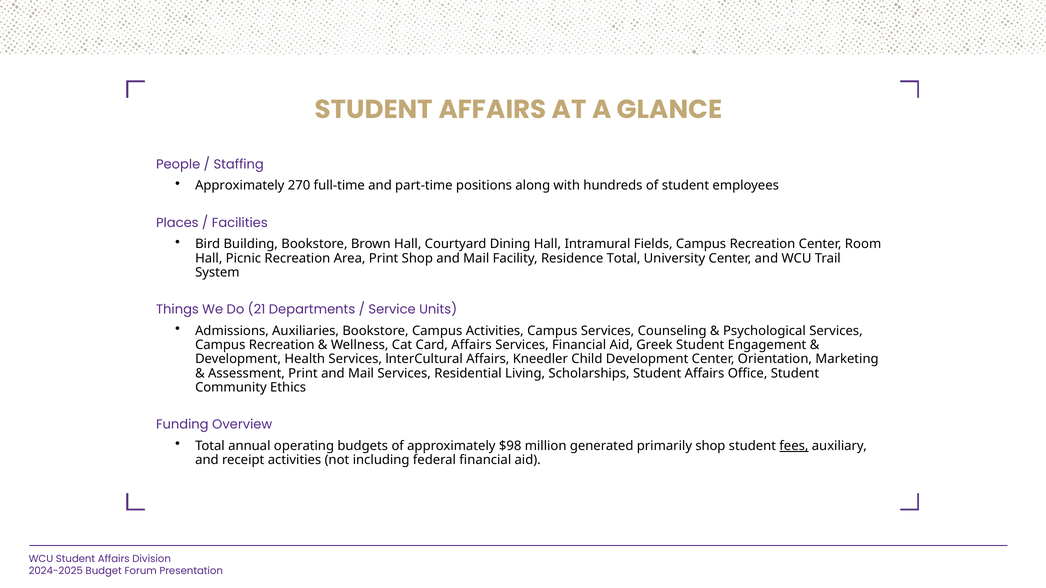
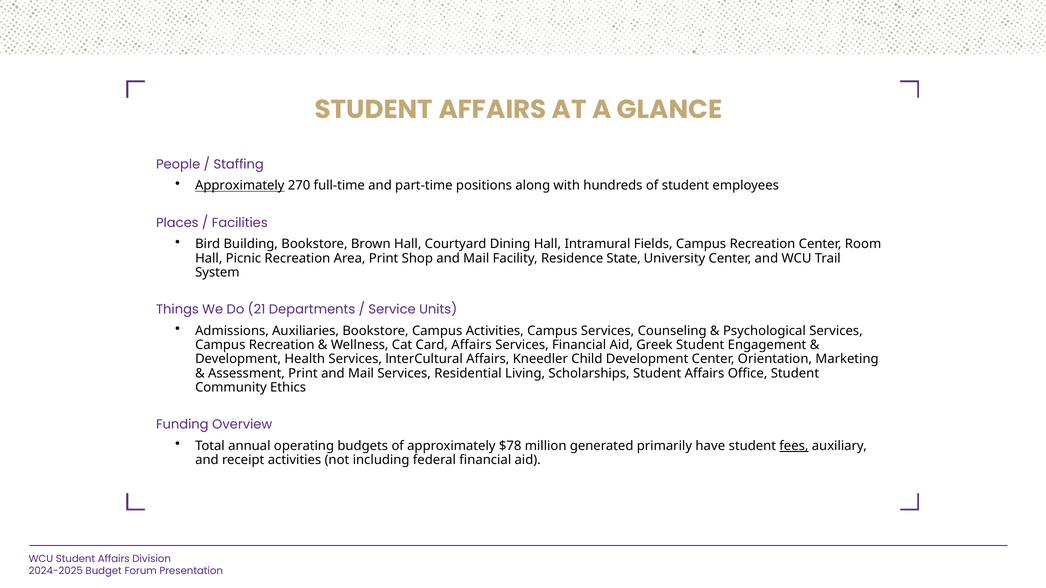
Approximately underline: none -> present (240, 186)
Residence Total: Total -> State (624, 258)
$98: $98 -> $78 (510, 446)
primarily shop: shop -> have (710, 446)
